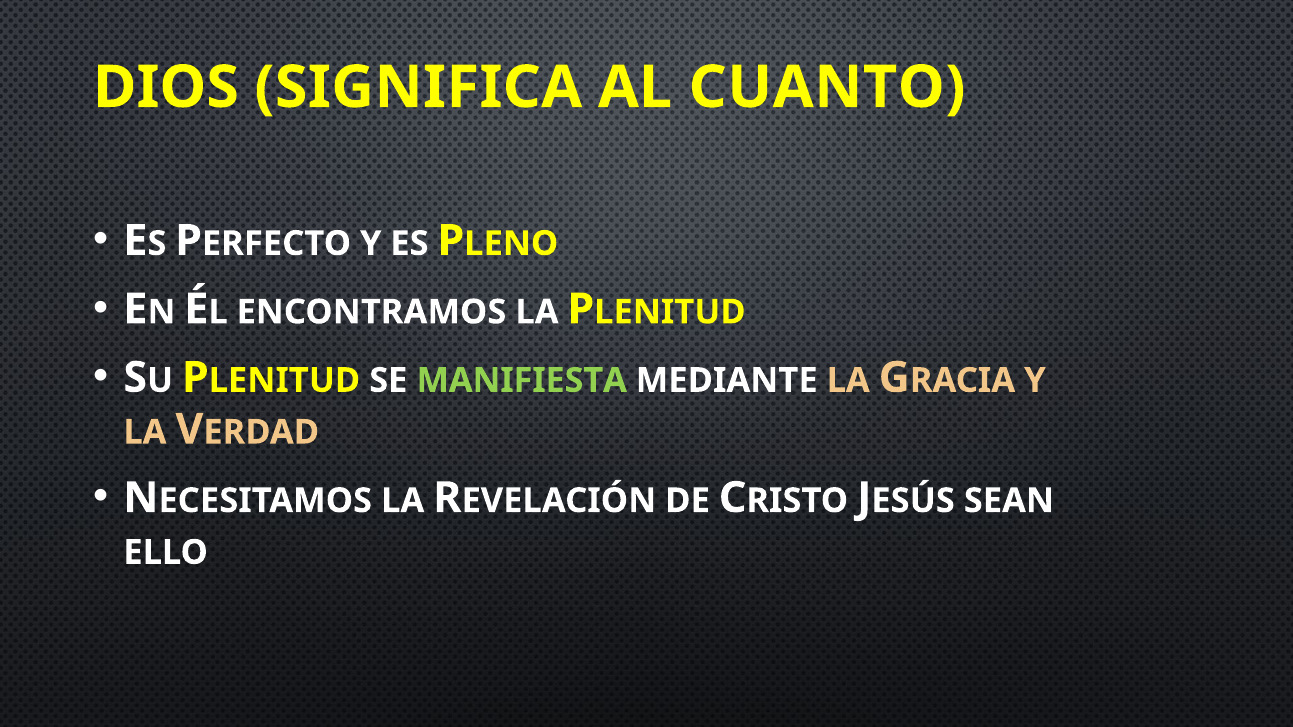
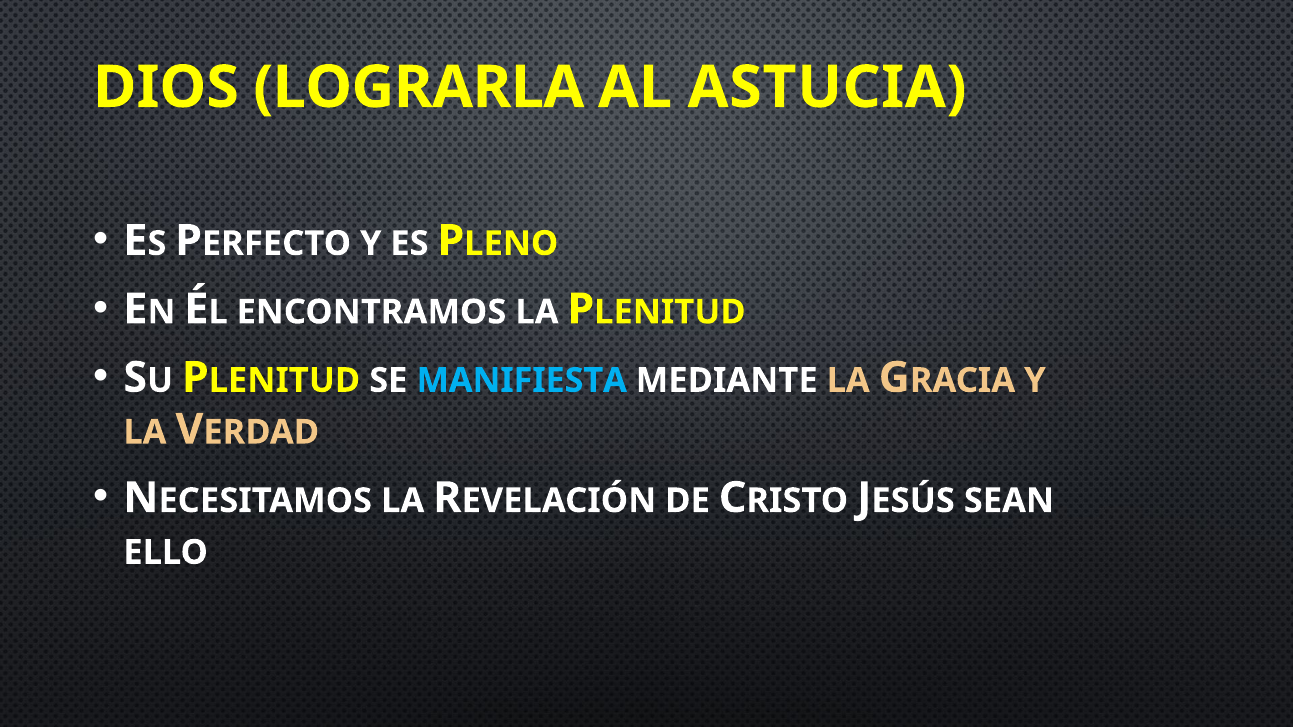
SIGNIFICA: SIGNIFICA -> LOGRARLA (419, 87)
CUANTO: CUANTO -> ASTUCIA (827, 87)
MANIFIESTA colour: light green -> light blue (522, 381)
